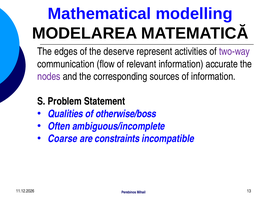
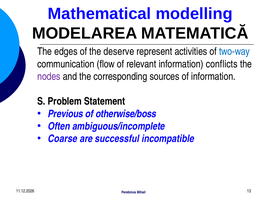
two-way colour: purple -> blue (234, 52)
accurate: accurate -> conflicts (222, 64)
Qualities: Qualities -> Previous (65, 114)
constraints: constraints -> successful (117, 139)
